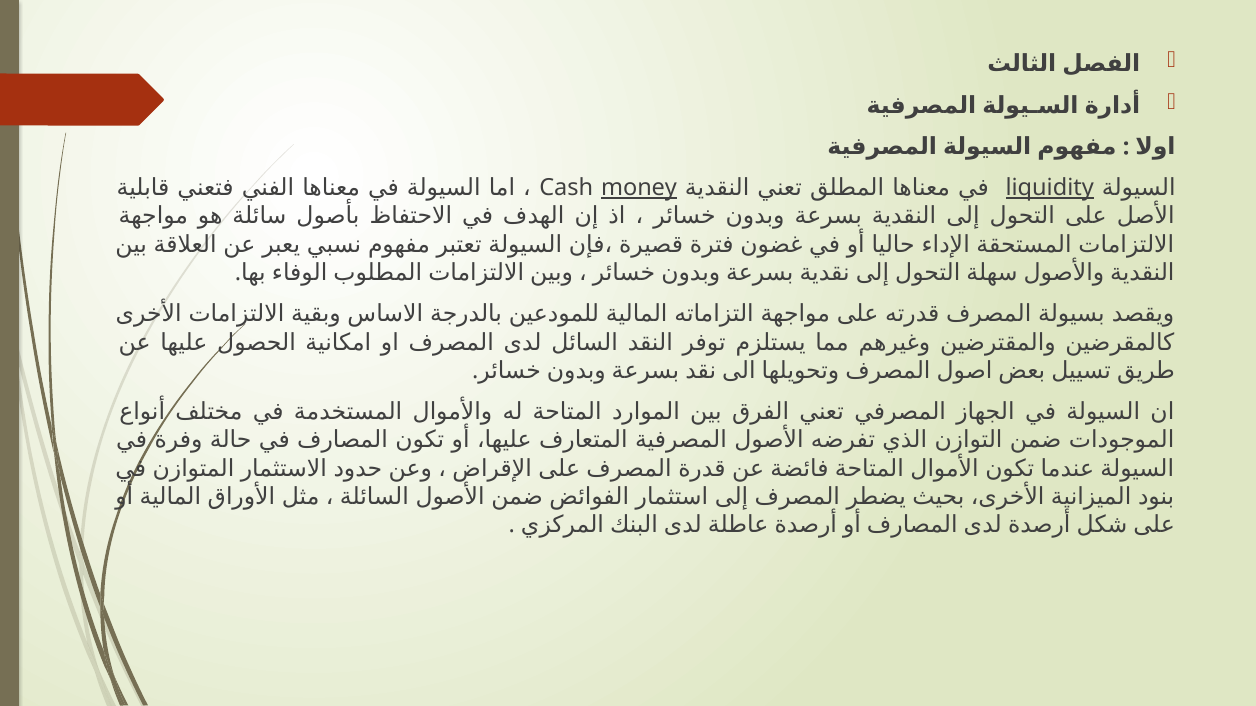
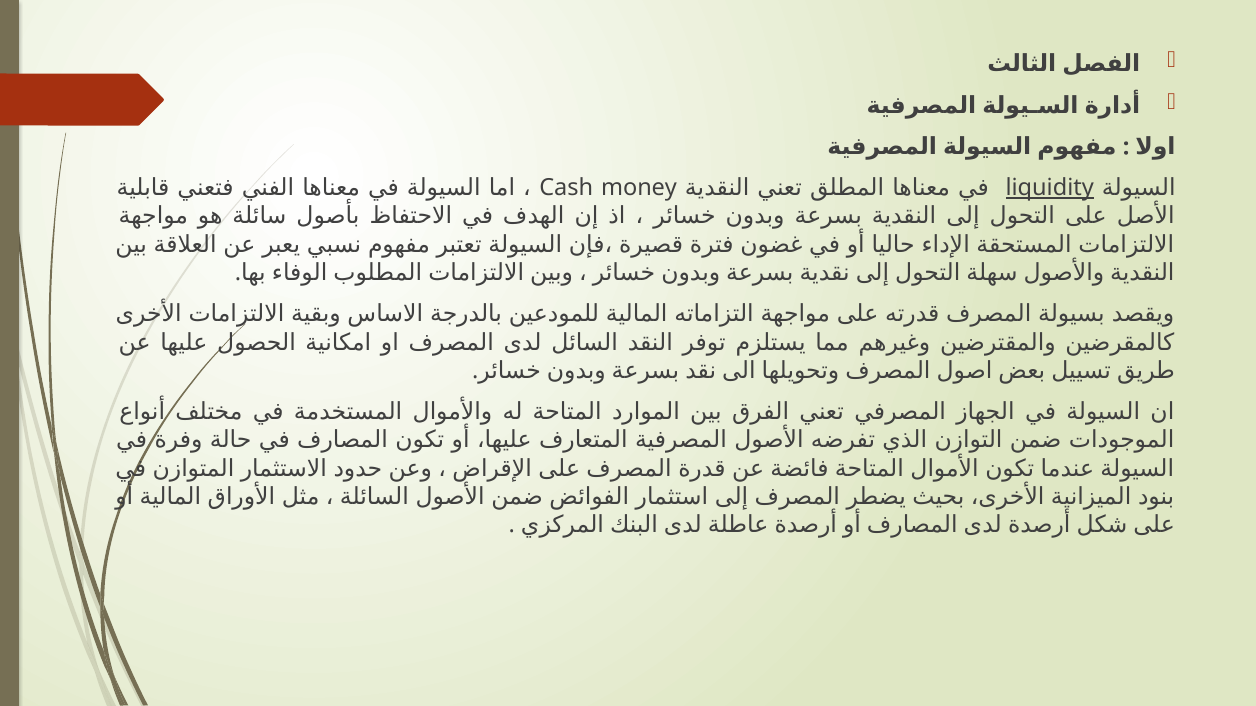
money underline: present -> none (639, 188)
